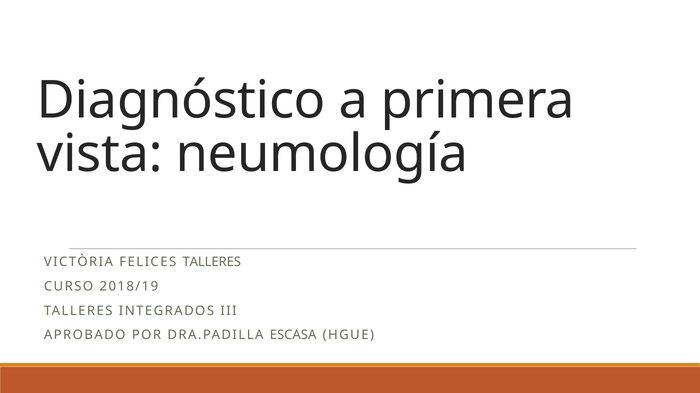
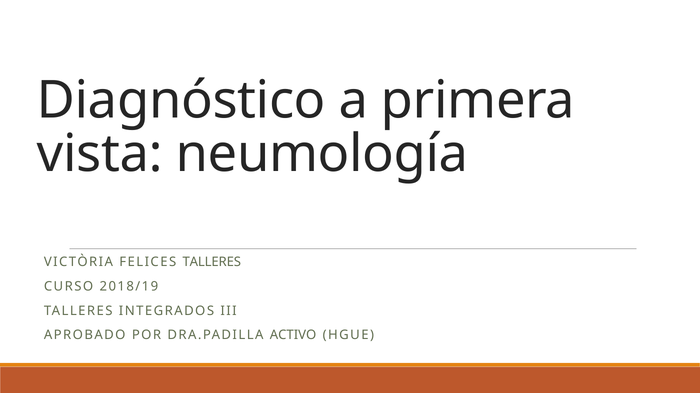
ESCASA: ESCASA -> ACTIVO (293, 336)
